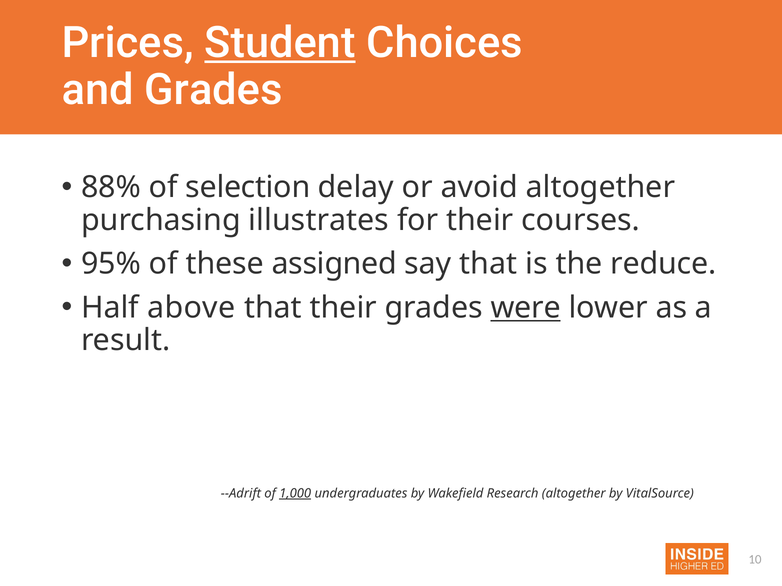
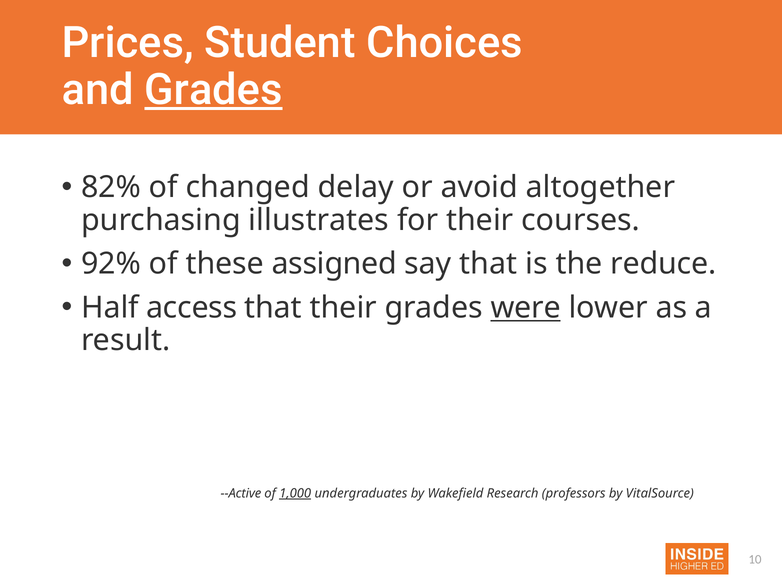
Student underline: present -> none (280, 43)
Grades underline: none -> present (213, 90)
88%: 88% -> 82% (111, 188)
selection: selection -> changed (248, 188)
95%: 95% -> 92% (111, 264)
above: above -> access (192, 308)
--Adrift: --Adrift -> --Active (241, 494)
Research altogether: altogether -> professors (574, 494)
